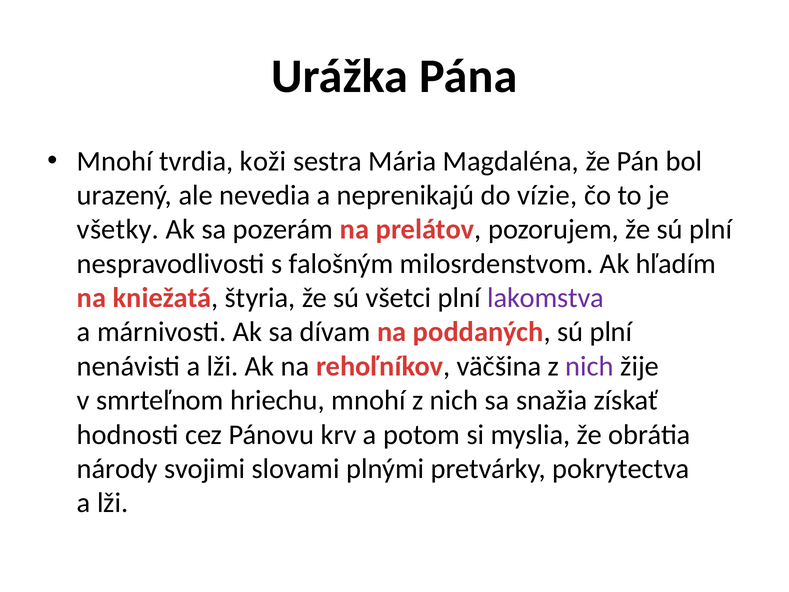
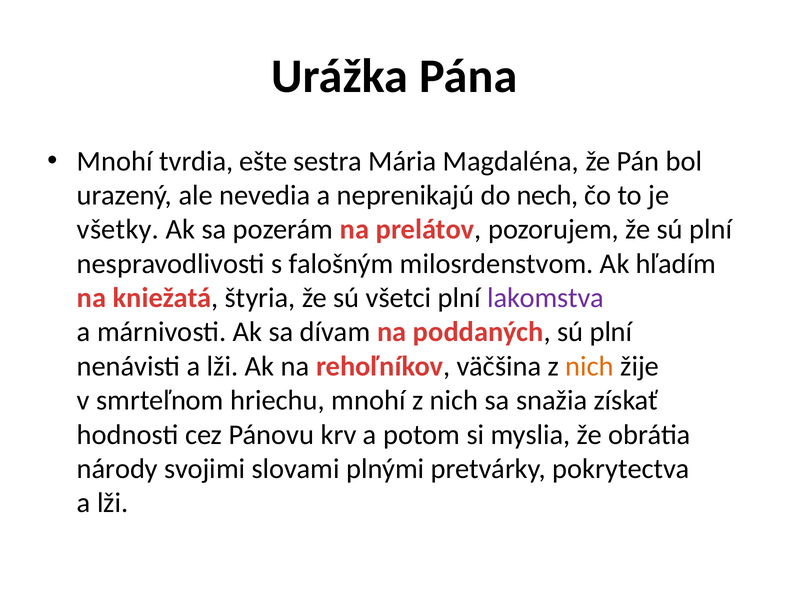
koži: koži -> ešte (263, 161)
vízie: vízie -> nech (548, 195)
nich colour: purple -> orange (590, 366)
